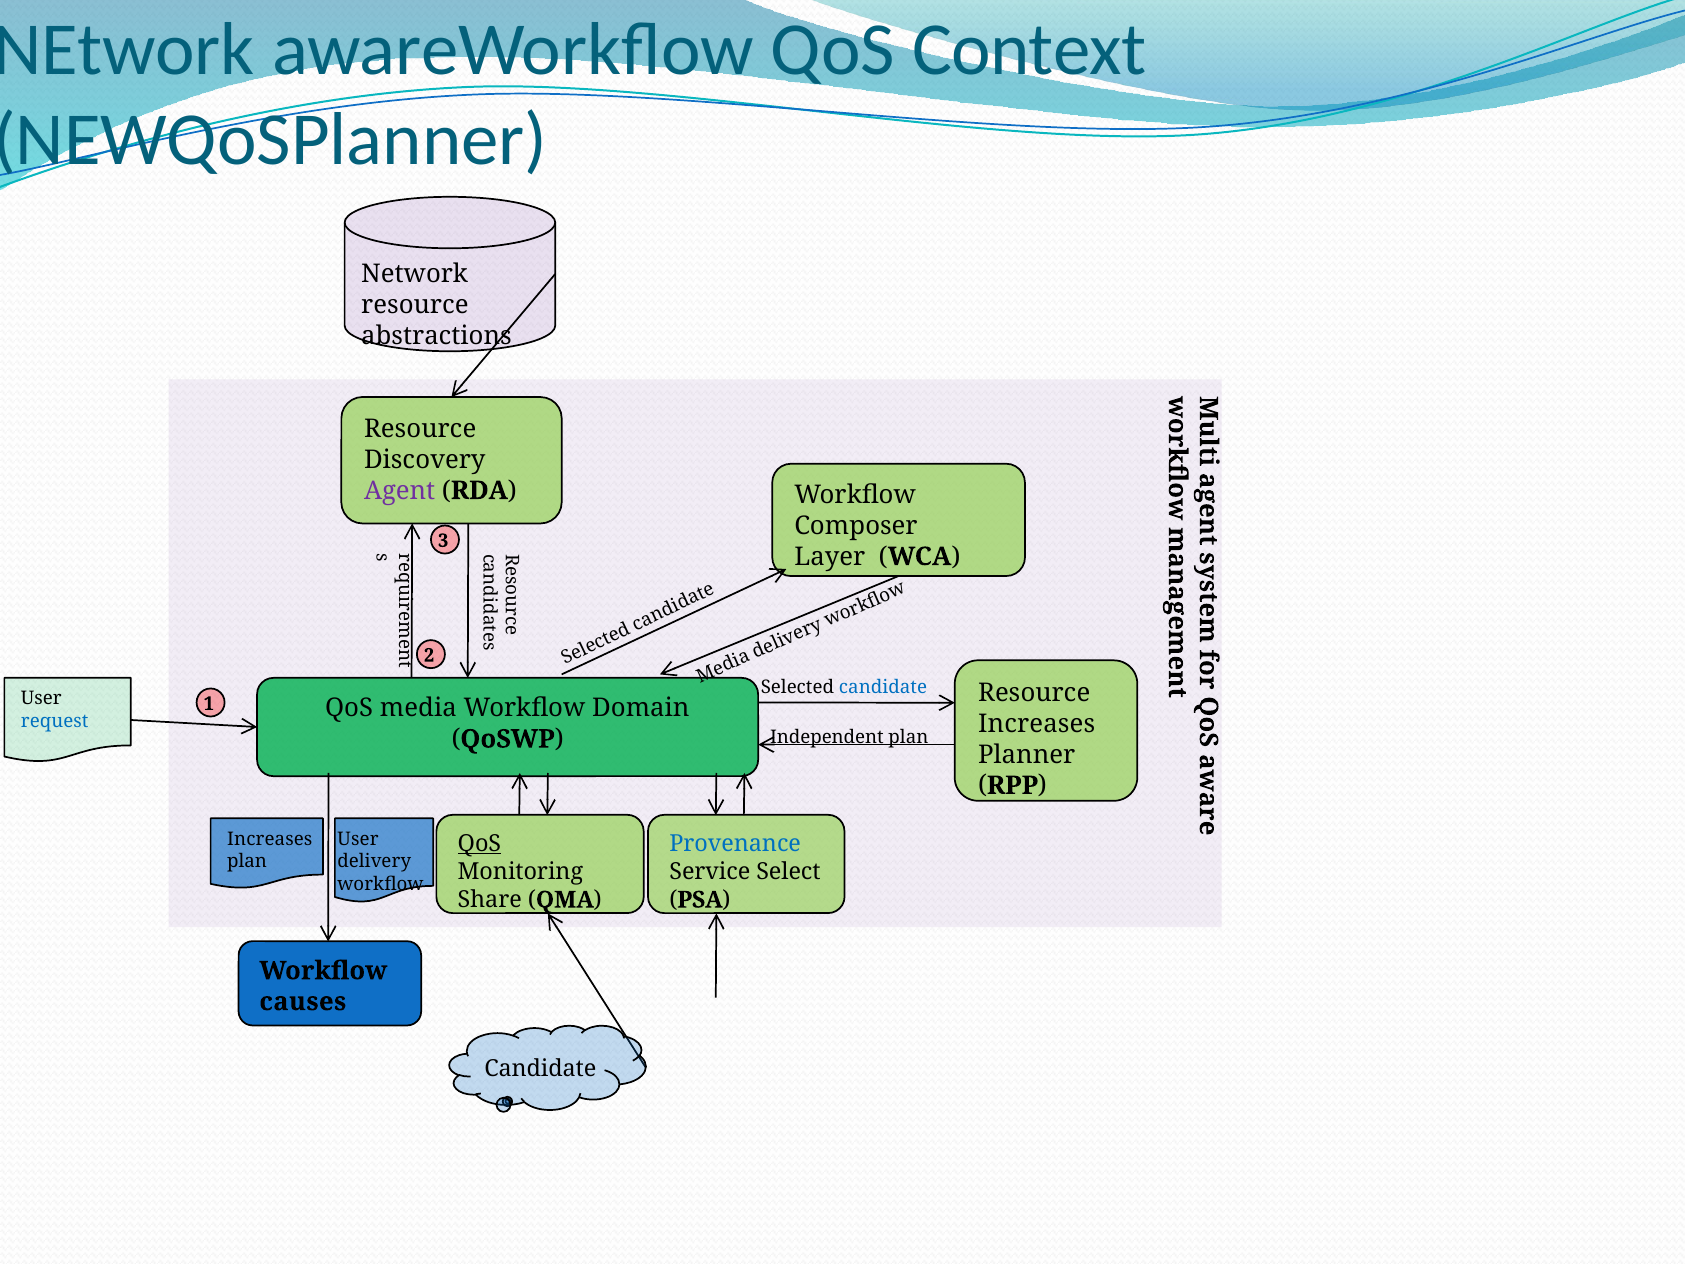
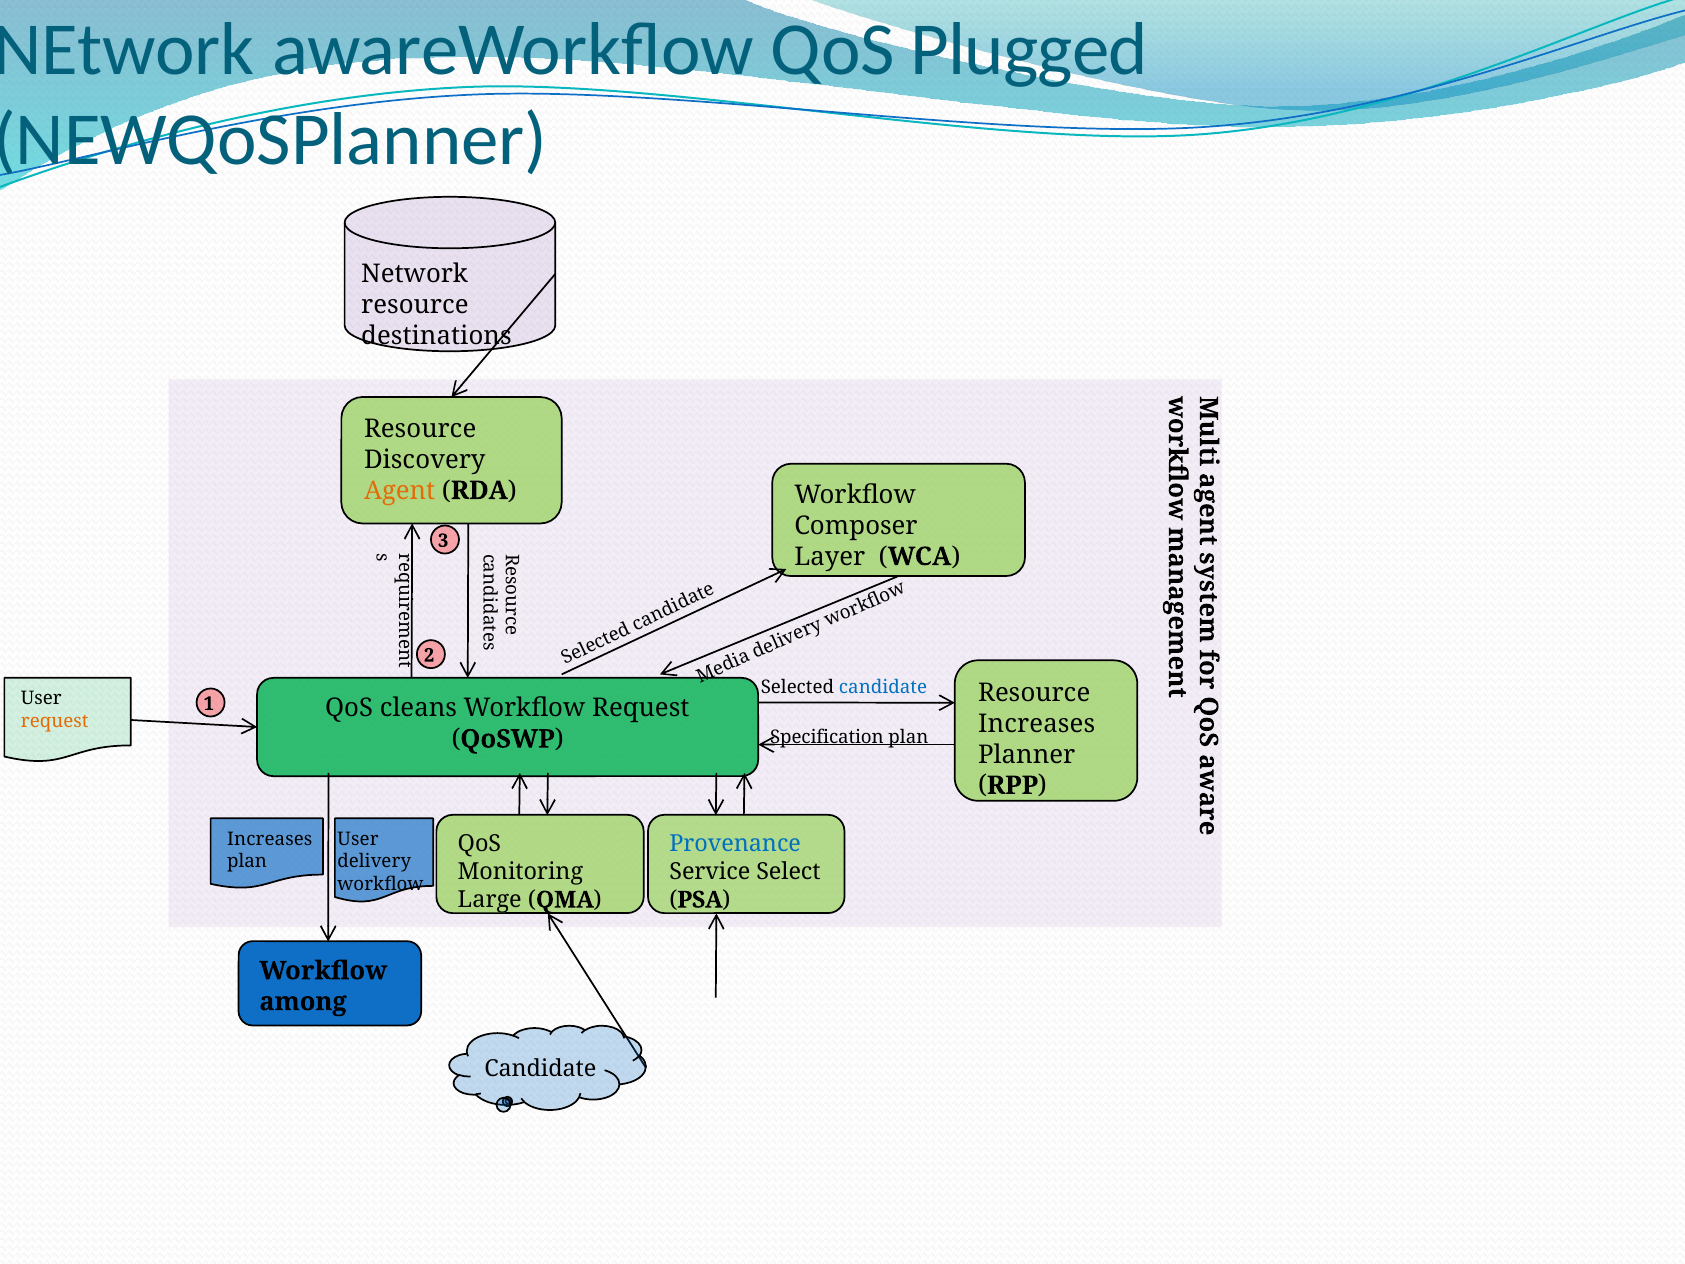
Context: Context -> Plugged (1029, 49)
abstractions: abstractions -> destinations (436, 336)
Agent colour: purple -> orange (400, 490)
media: media -> cleans (418, 708)
Workflow Domain: Domain -> Request (641, 708)
request colour: blue -> orange (55, 721)
Independent: Independent -> Specification (827, 737)
QoS underline: present -> none (479, 843)
Share: Share -> Large (490, 900)
causes: causes -> among (303, 1002)
